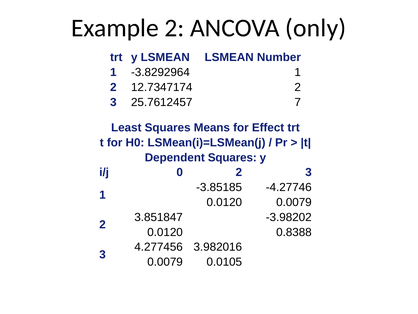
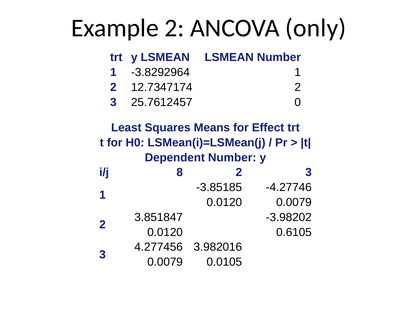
7: 7 -> 0 (298, 102)
Dependent Squares: Squares -> Number (232, 157)
0: 0 -> 8 (180, 172)
0.8388: 0.8388 -> 0.6105 (294, 232)
